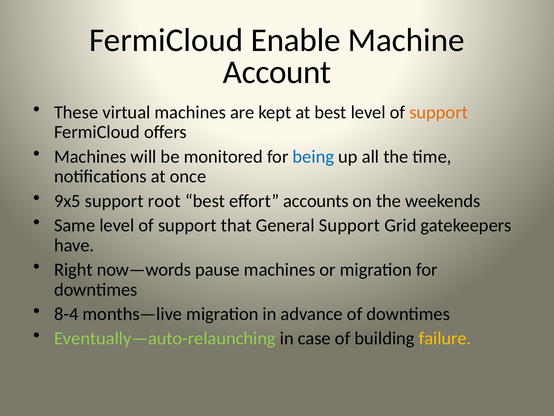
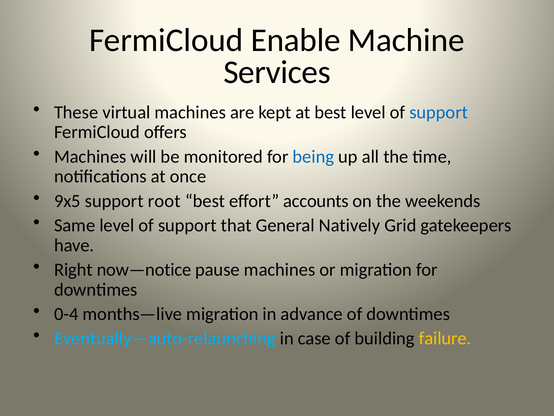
Account: Account -> Services (277, 72)
support colour: orange -> blue (439, 112)
General Support: Support -> Natively (349, 225)
now—words: now—words -> now—notice (144, 269)
8-4: 8-4 -> 0-4 (66, 314)
Eventually—auto-relaunching colour: light green -> light blue (165, 338)
